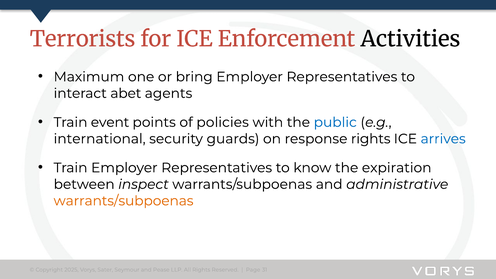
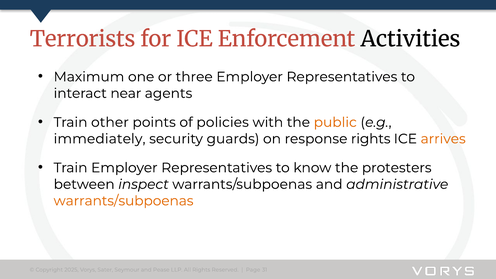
bring: bring -> three (194, 77)
abet: abet -> near (126, 93)
event: event -> other (110, 122)
public colour: blue -> orange (335, 122)
international: international -> immediately (100, 139)
arrives colour: blue -> orange (443, 139)
expiration: expiration -> protesters (397, 168)
